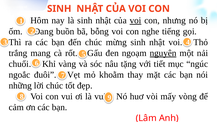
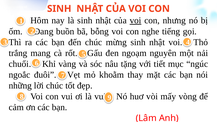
nguyên underline: present -> none (163, 53)
